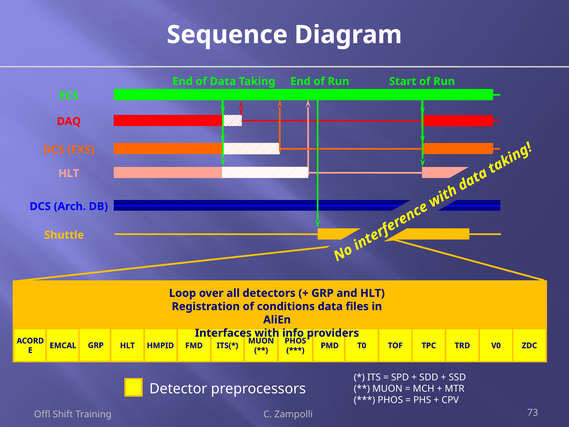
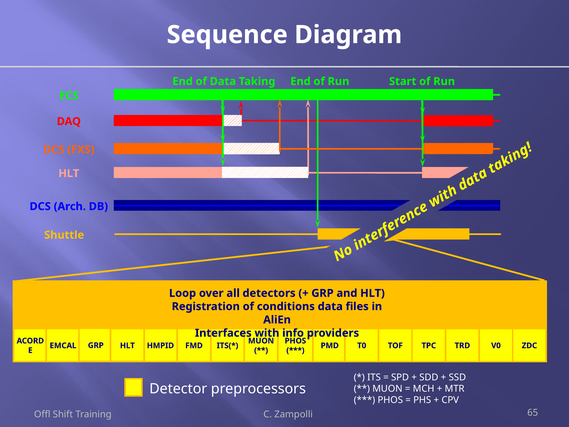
73: 73 -> 65 (533, 413)
